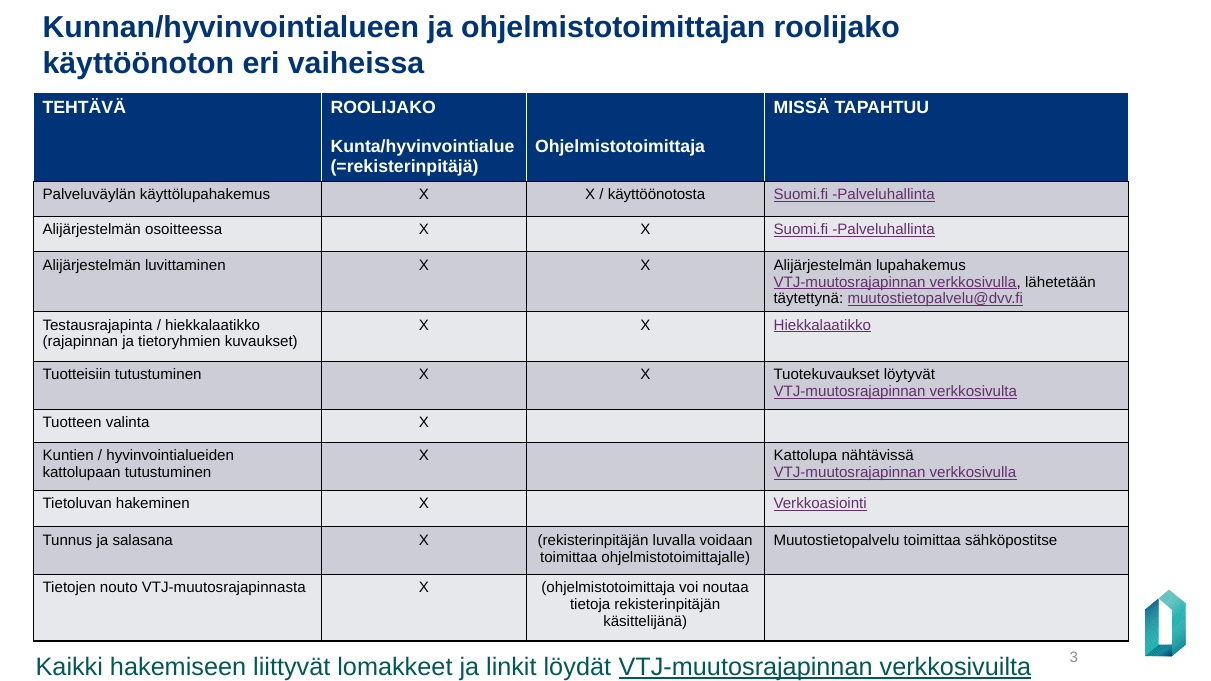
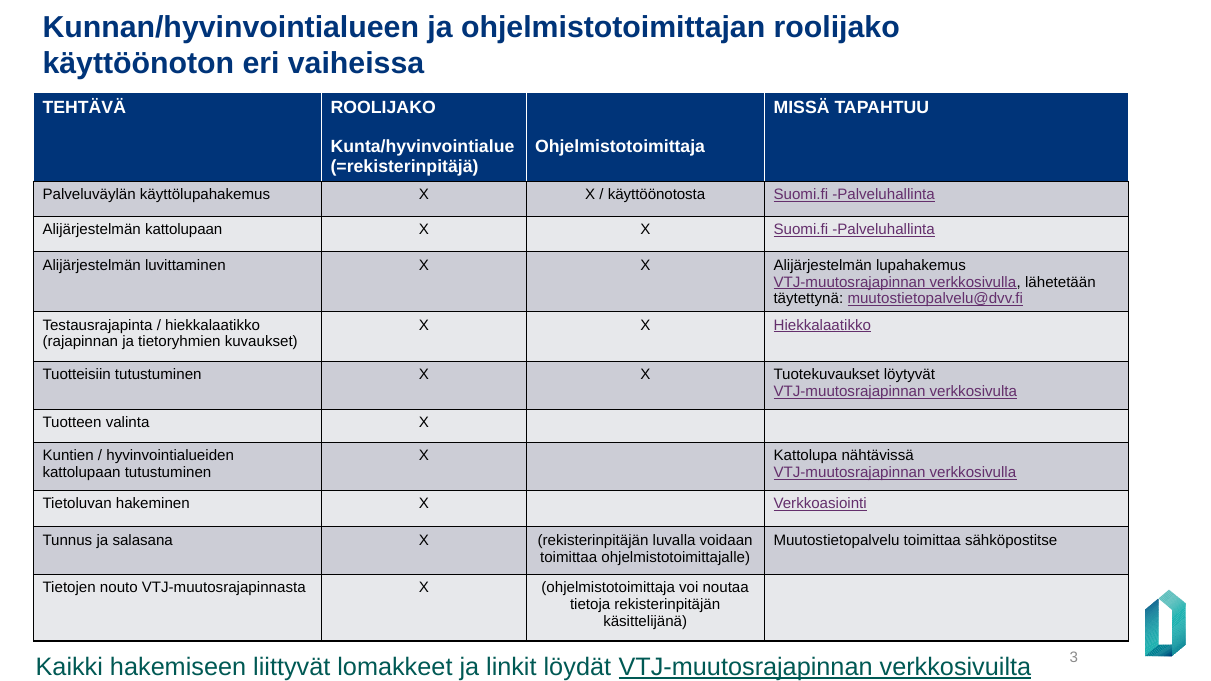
Alijärjestelmän osoitteessa: osoitteessa -> kattolupaan (184, 229)
